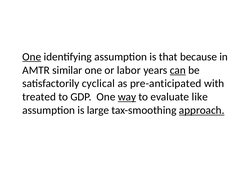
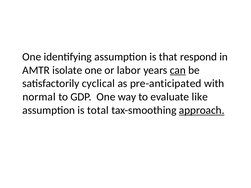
One underline: present -> none (32, 57)
because: because -> respond (199, 57)
similar: similar -> isolate (67, 70)
treated: treated -> normal (39, 97)
way underline: present -> none (127, 97)
large: large -> total (98, 110)
